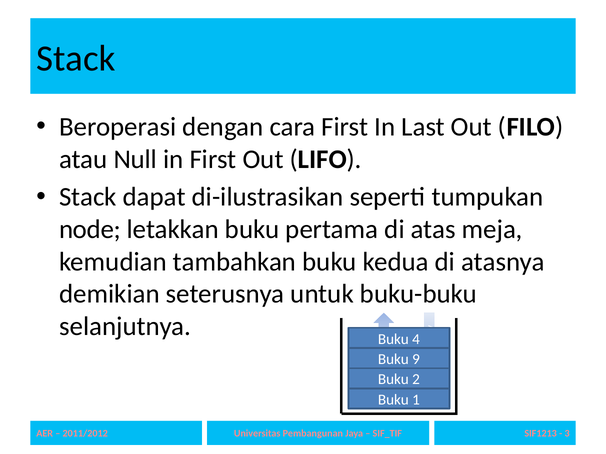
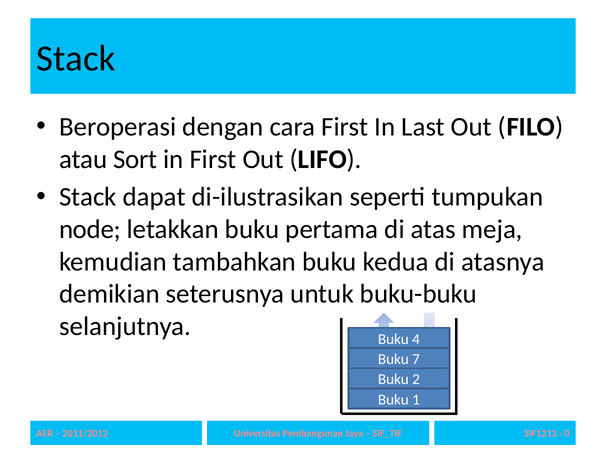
Null: Null -> Sort (135, 160)
9: 9 -> 7 (416, 360)
3: 3 -> 0 (567, 434)
